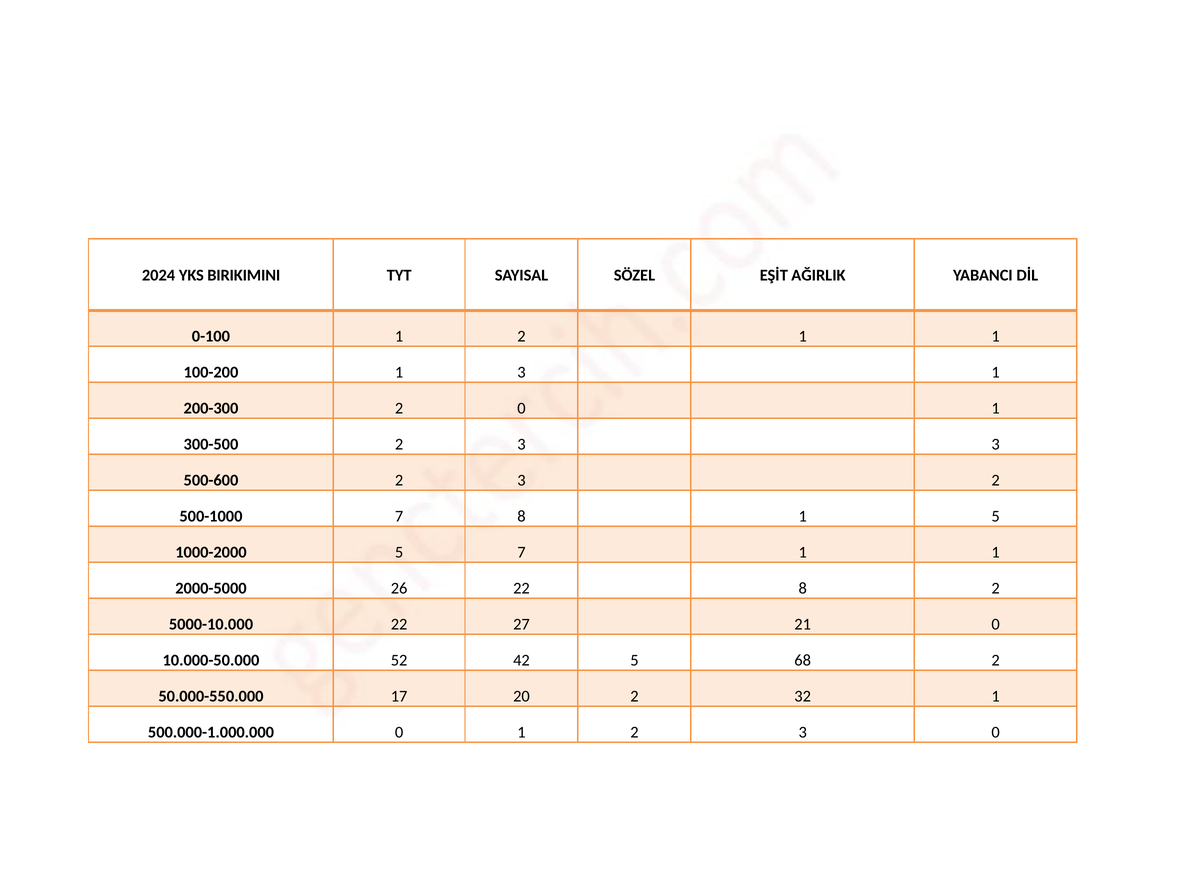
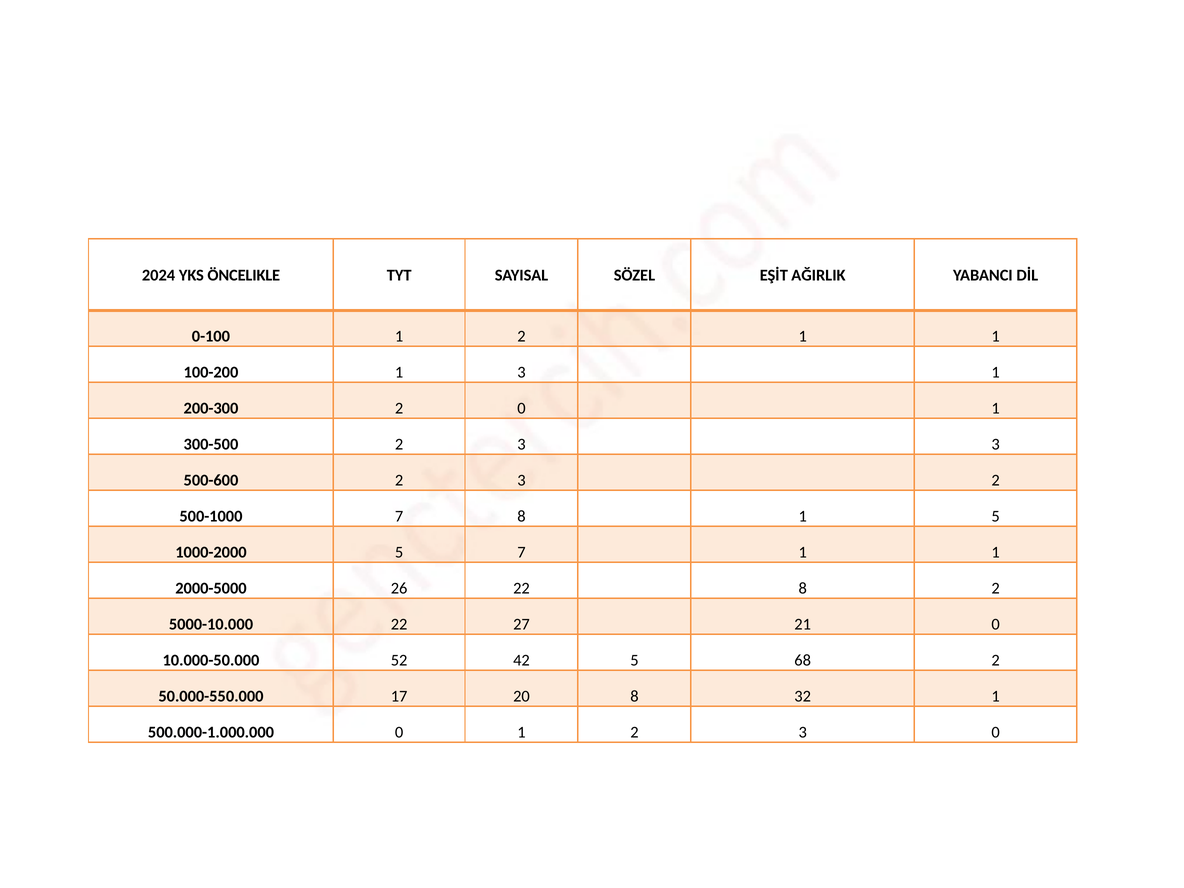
BIRIKIMINI: BIRIKIMINI -> ÖNCELIKLE (244, 275)
20 2: 2 -> 8 (634, 696)
